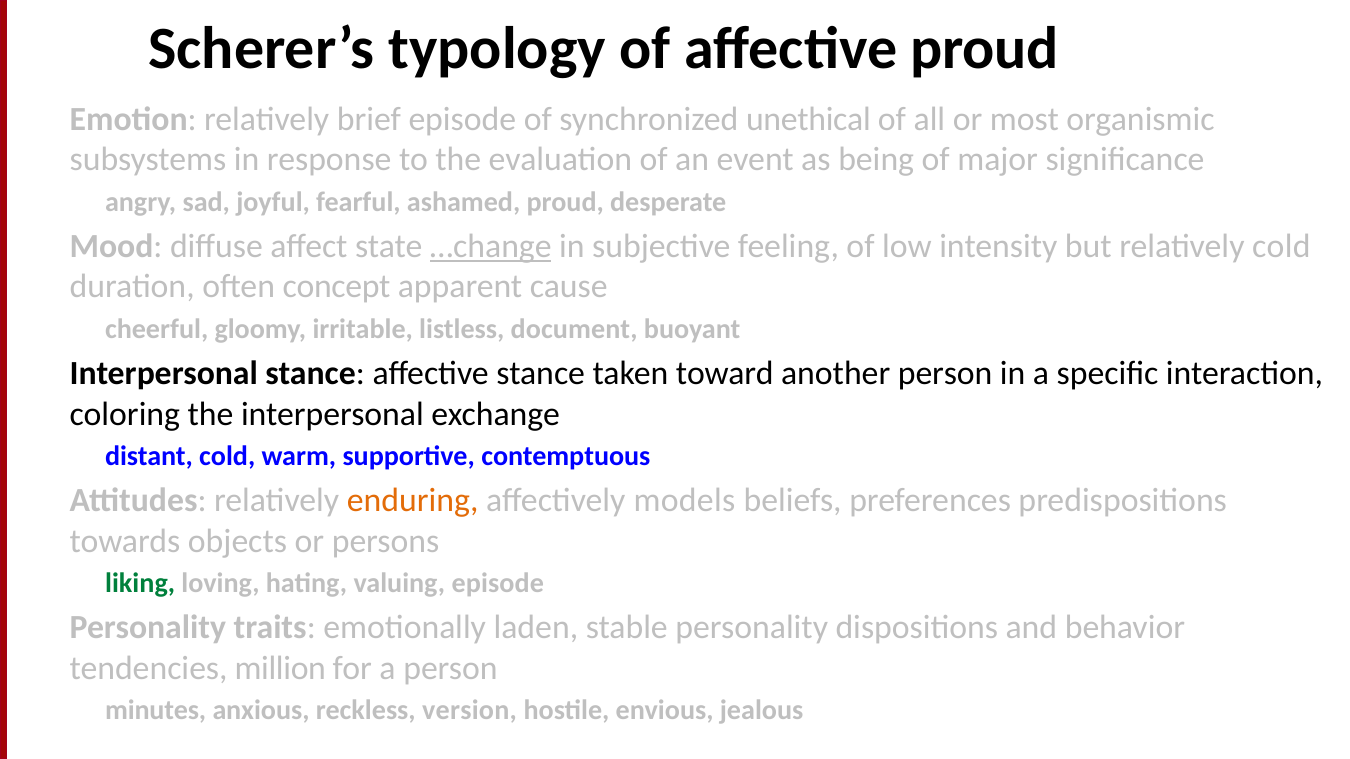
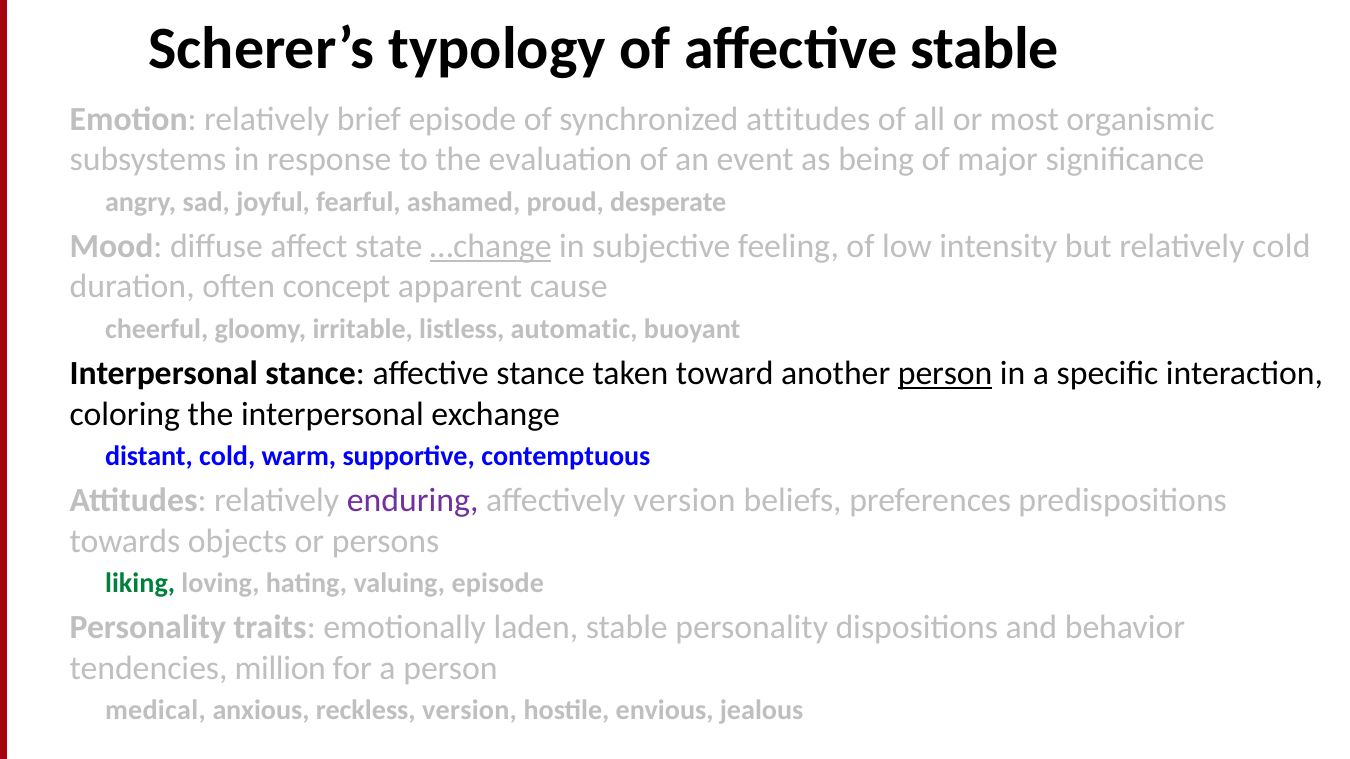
affective proud: proud -> stable (984, 49)
synchronized unethical: unethical -> attitudes (808, 119)
document: document -> automatic (574, 329)
person underline: none -> present (945, 374)
enduring colour: orange -> purple (413, 501)
affectively models: models -> version (684, 501)
minutes: minutes -> medical (155, 711)
